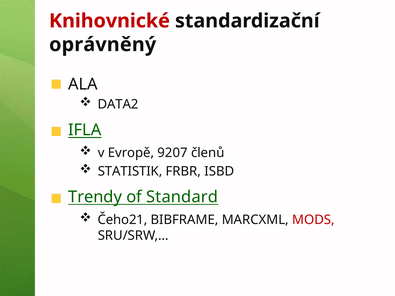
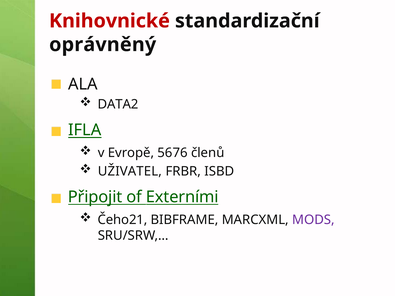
9207: 9207 -> 5676 (173, 153)
STATISTIK: STATISTIK -> UŽIVATEL (130, 171)
Trendy: Trendy -> Připojit (95, 197)
Standard: Standard -> Externími (182, 197)
MODS colour: red -> purple (313, 220)
